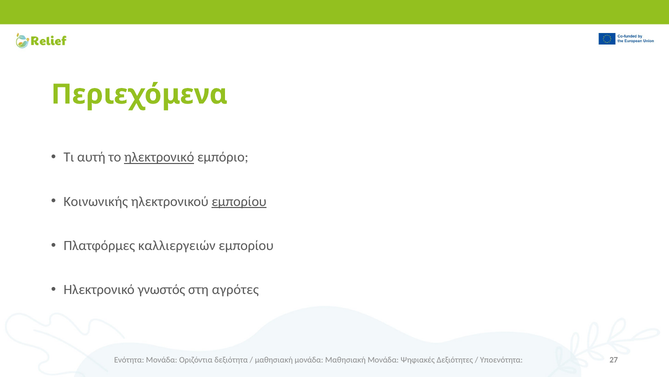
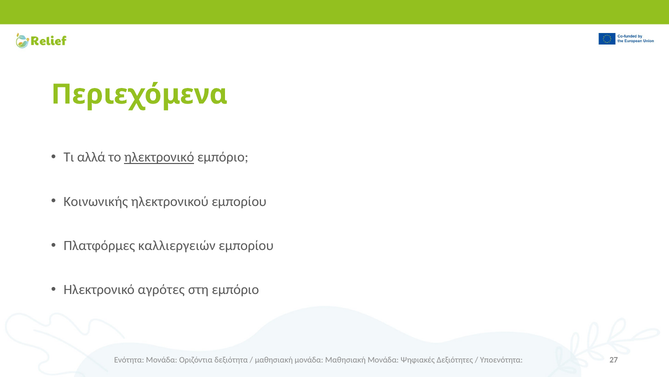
αυτή: αυτή -> αλλά (91, 157)
εμπορίου underline: present -> none (239, 201)
γνωστός: γνωστός -> αγρότες (161, 289)
στη αγρότες: αγρότες -> εμπόριο (235, 289)
